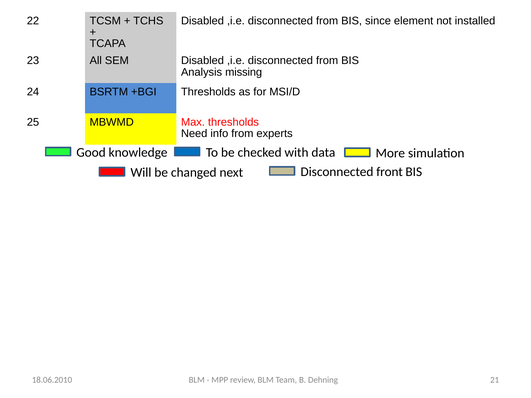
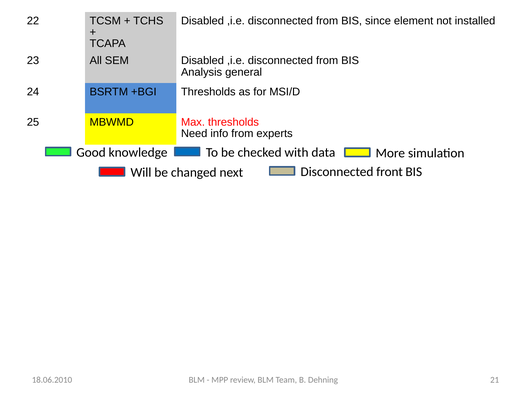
missing: missing -> general (244, 72)
